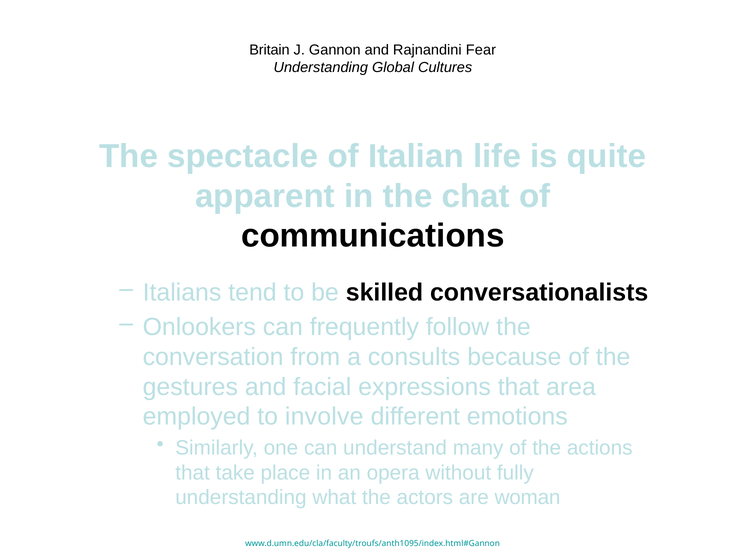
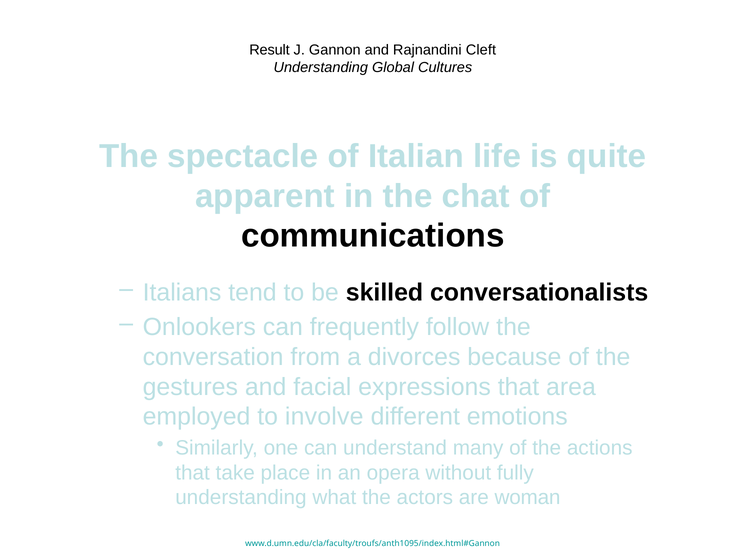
Britain: Britain -> Result (269, 50)
Fear: Fear -> Cleft (481, 50)
consults: consults -> divorces (414, 357)
